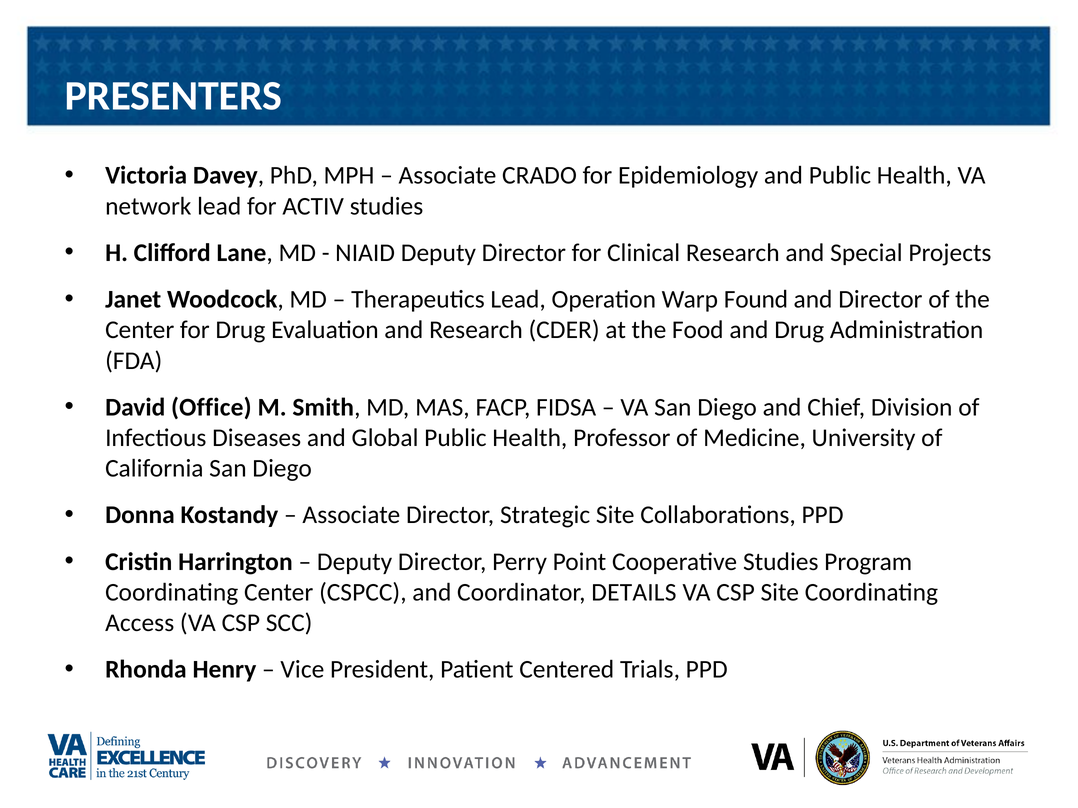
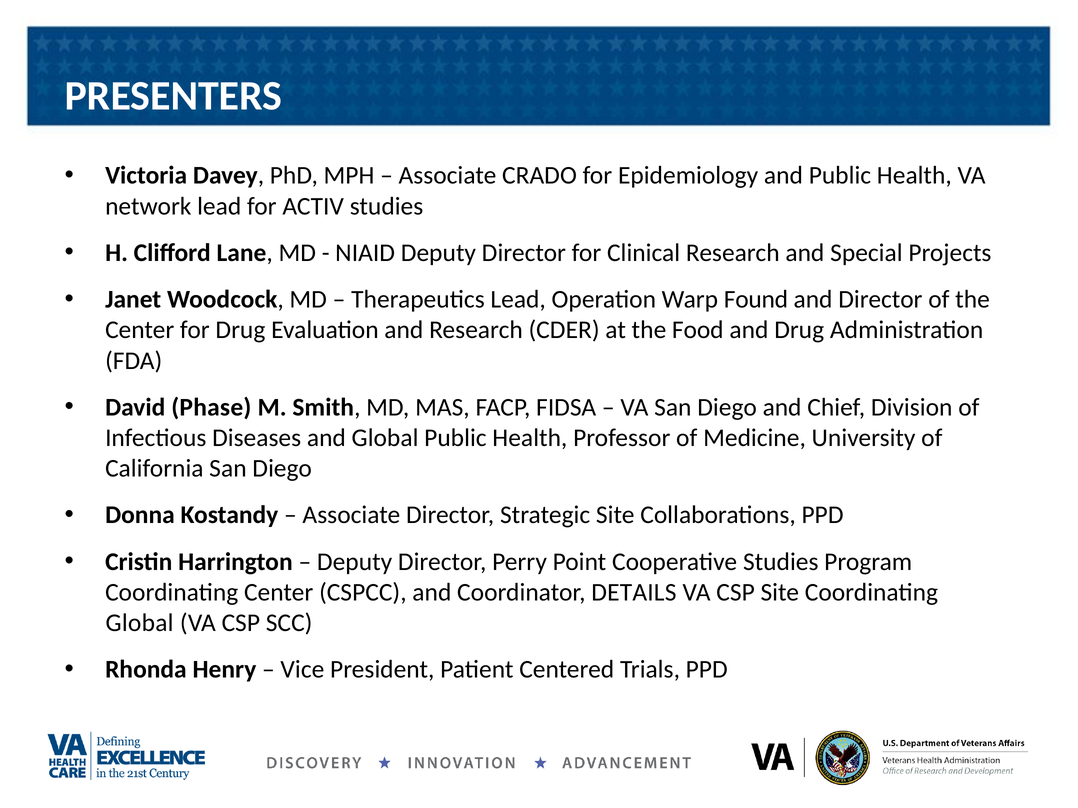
Office: Office -> Phase (211, 408)
Access: Access -> Global (140, 623)
